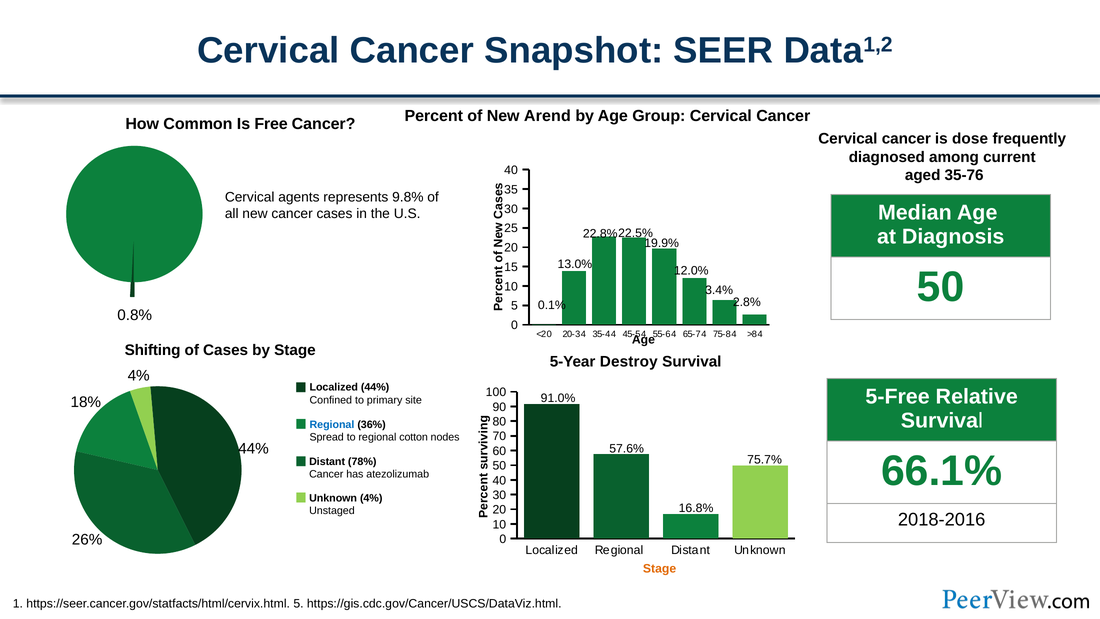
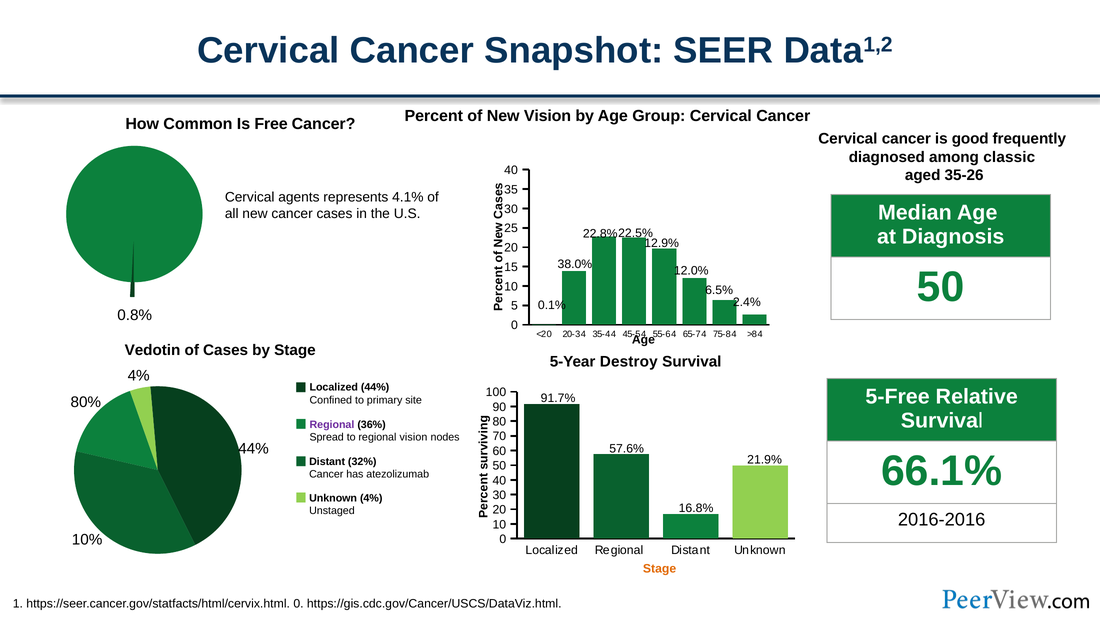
New Arend: Arend -> Vision (548, 116)
dose: dose -> good (970, 139)
current: current -> classic (1009, 157)
35-76: 35-76 -> 35-26 (964, 175)
9.8%: 9.8% -> 4.1% (408, 197)
19.9%: 19.9% -> 12.9% (662, 243)
13.0%: 13.0% -> 38.0% (575, 264)
3.4%: 3.4% -> 6.5% (719, 290)
2.8%: 2.8% -> 2.4% (747, 302)
Shifting: Shifting -> Vedotin (153, 350)
91.0%: 91.0% -> 91.7% (558, 398)
18%: 18% -> 80% (86, 402)
Regional colour: blue -> purple (332, 424)
regional cotton: cotton -> vision (413, 437)
75.7%: 75.7% -> 21.9% (765, 460)
78%: 78% -> 32% (362, 461)
2018-2016: 2018-2016 -> 2016-2016 (942, 519)
26%: 26% -> 10% (87, 539)
https://seer.cancer.gov/statfacts/html/cervix.html 5: 5 -> 0 (299, 604)
